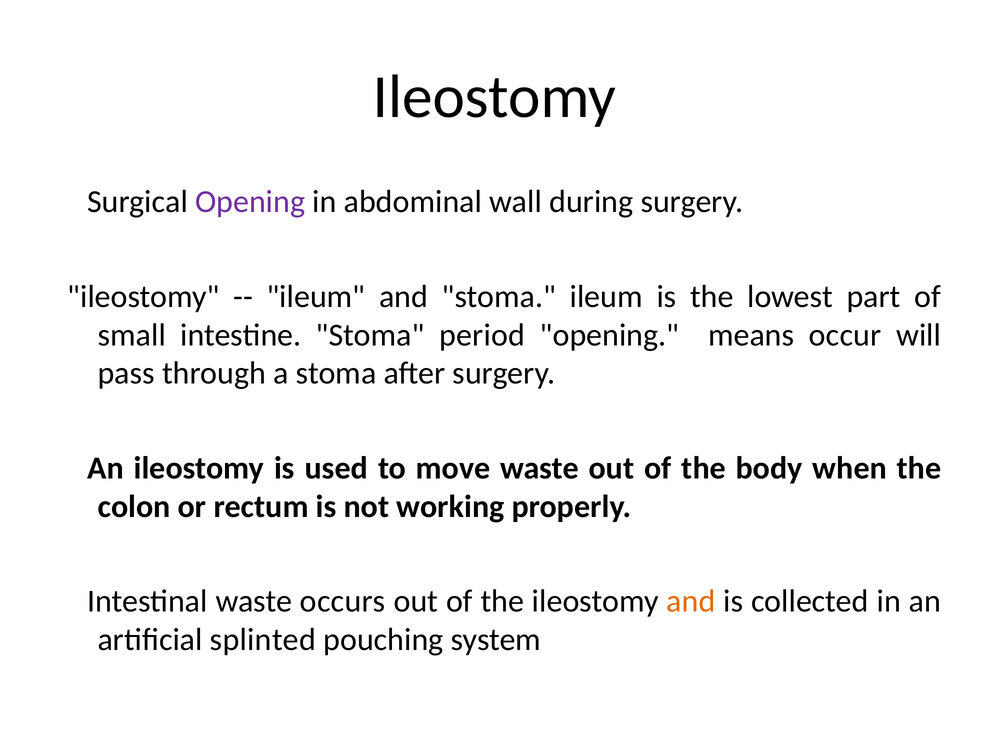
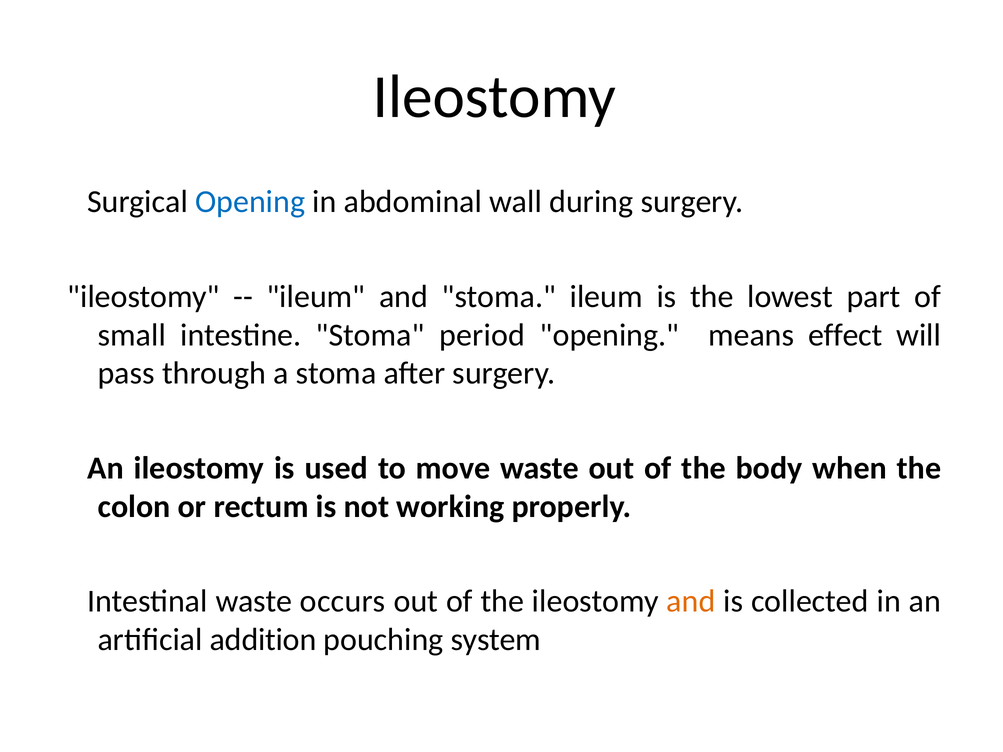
Opening colour: purple -> blue (250, 202)
occur: occur -> effect (845, 335)
splinted: splinted -> addition (263, 640)
